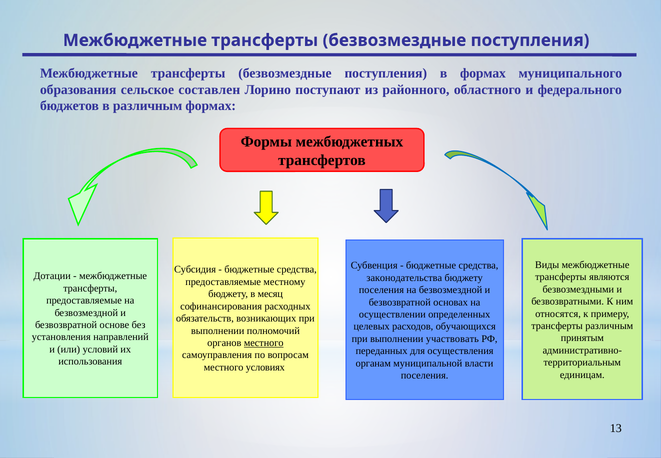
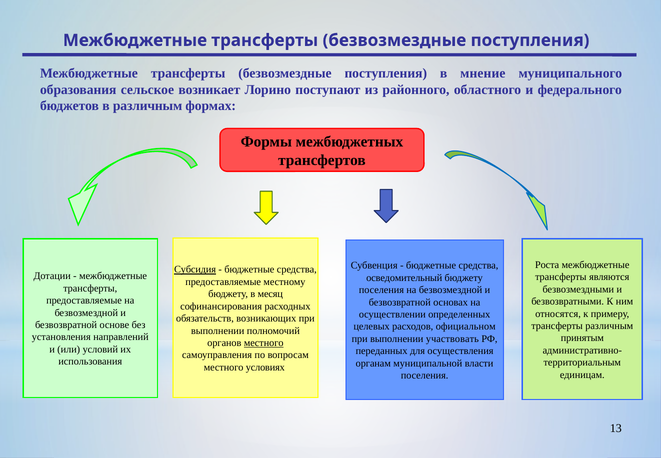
в формах: формах -> мнение (483, 73)
составлен: составлен -> возникает (209, 90)
Виды: Виды -> Роста (547, 265)
Субсидия underline: none -> present (195, 269)
законодательства: законодательства -> осведомительный (404, 277)
обучающихся: обучающихся -> официальном (466, 326)
